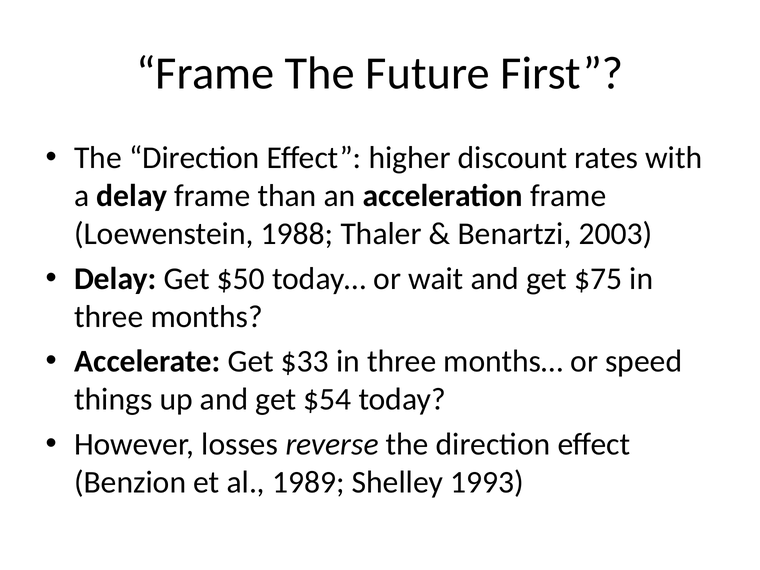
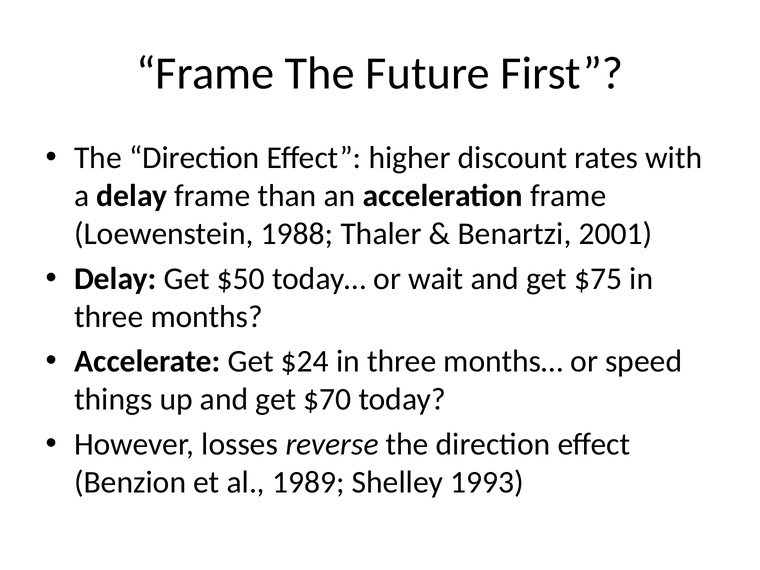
2003: 2003 -> 2001 (616, 234)
$33: $33 -> $24 (305, 362)
$54: $54 -> $70 (327, 400)
